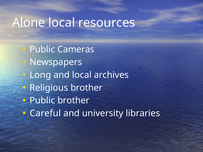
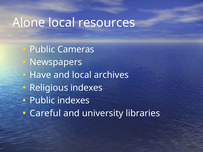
Long: Long -> Have (40, 75)
Religious brother: brother -> indexes (86, 88)
Public brother: brother -> indexes (73, 101)
